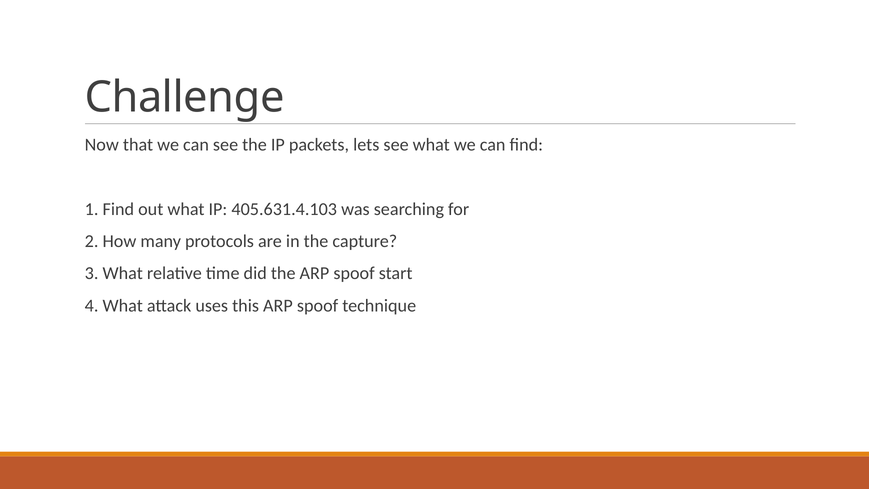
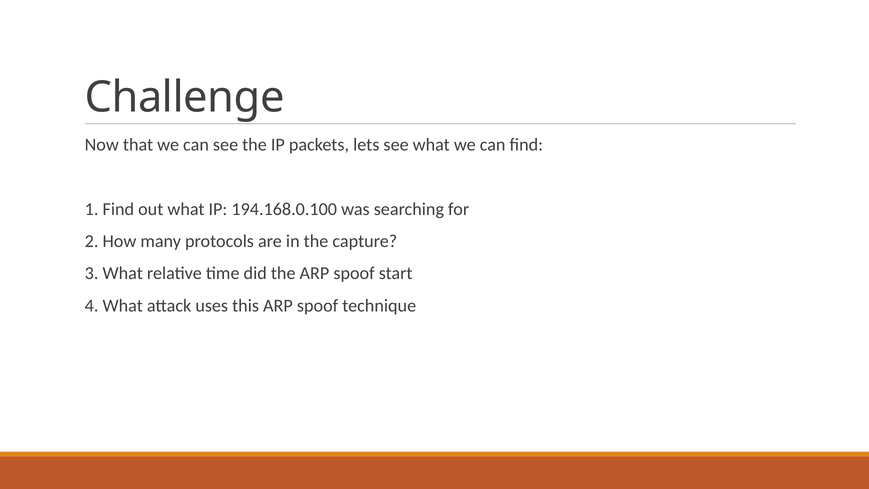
405.631.4.103: 405.631.4.103 -> 194.168.0.100 (284, 209)
